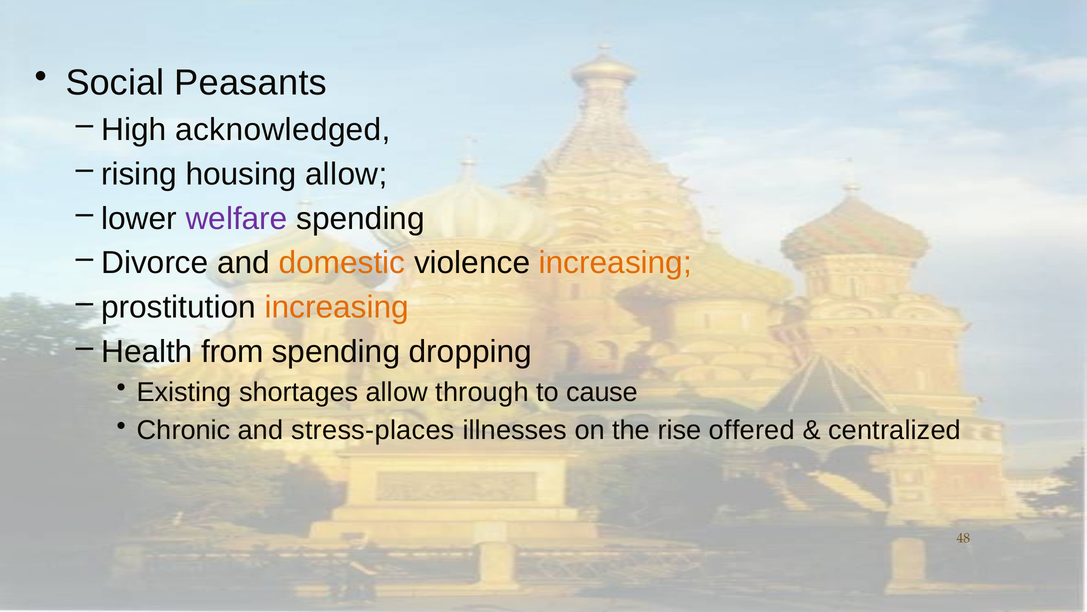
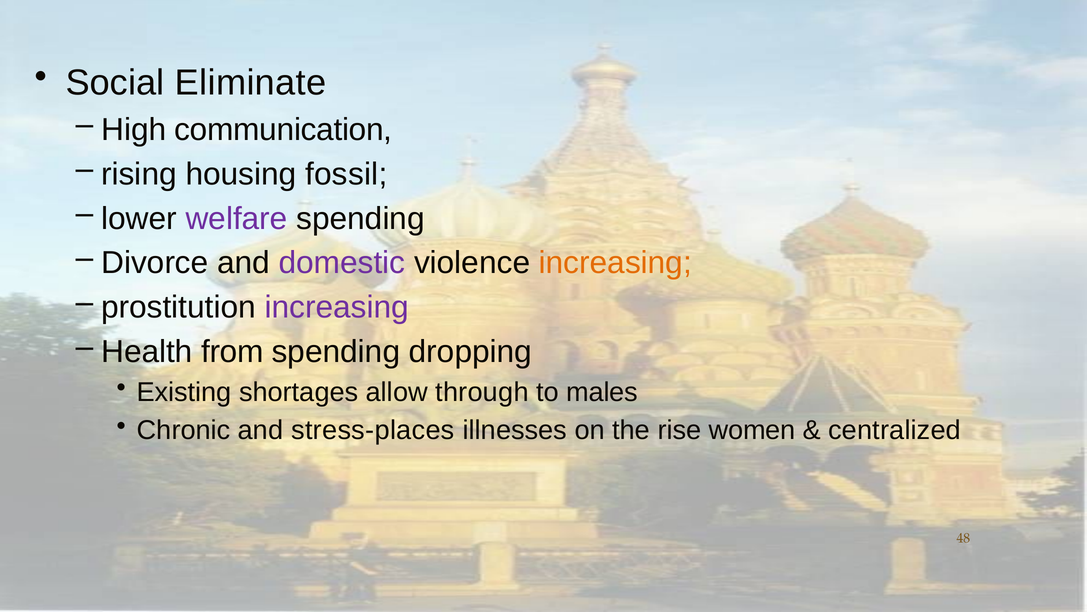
Peasants: Peasants -> Eliminate (251, 83)
acknowledged: acknowledged -> communication (283, 130)
housing allow: allow -> fossil (346, 174)
domestic colour: orange -> purple (342, 263)
increasing colour: orange -> purple (337, 307)
cause: cause -> males (602, 392)
offered: offered -> women (752, 430)
